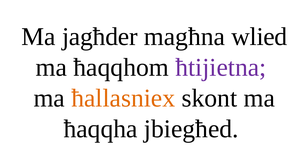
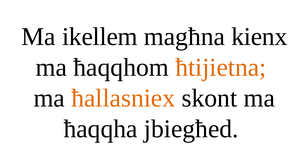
jagħder: jagħder -> ikellem (100, 37)
wlied: wlied -> kienx (259, 37)
ħtijietna colour: purple -> orange (221, 68)
